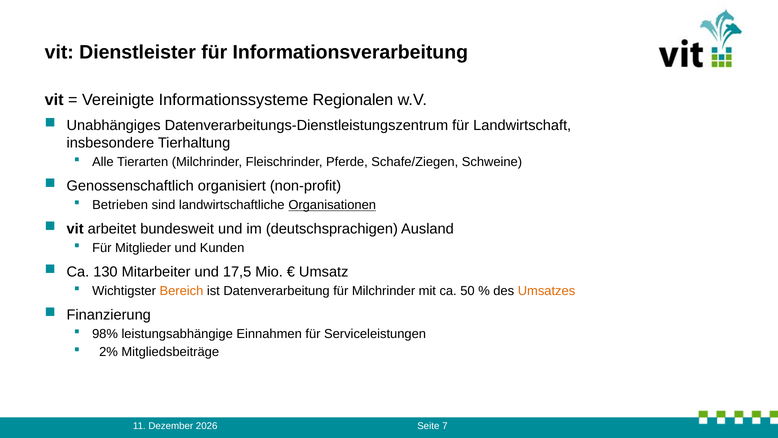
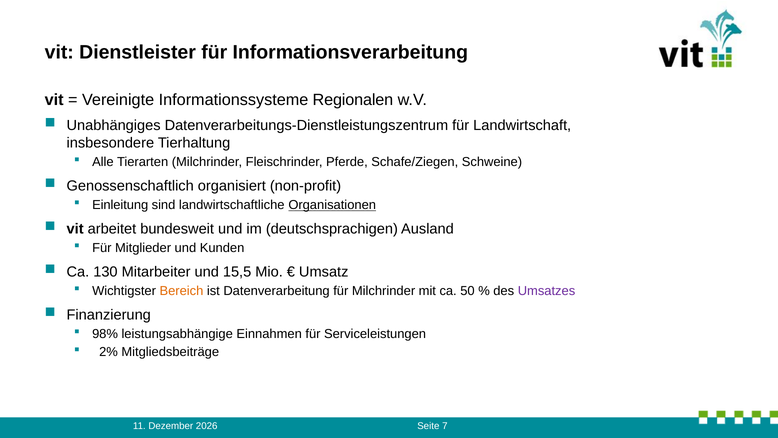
Betrieben: Betrieben -> Einleitung (120, 205)
17,5: 17,5 -> 15,5 (237, 272)
Umsatzes colour: orange -> purple (547, 291)
